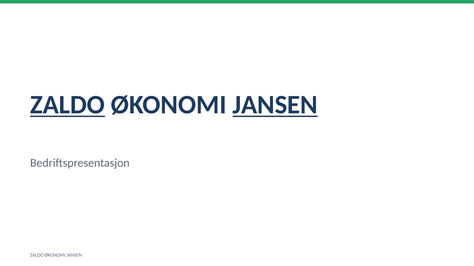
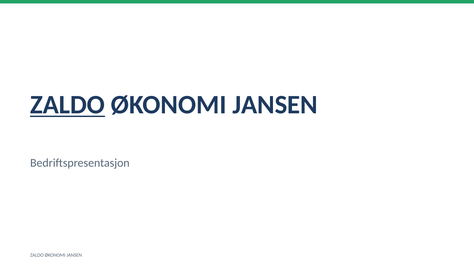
JANSEN underline: present -> none (275, 105)
